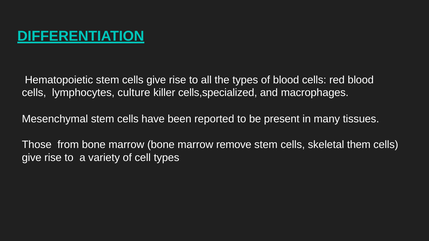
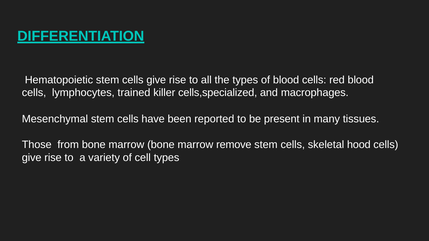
culture: culture -> trained (134, 93)
them: them -> hood (359, 145)
